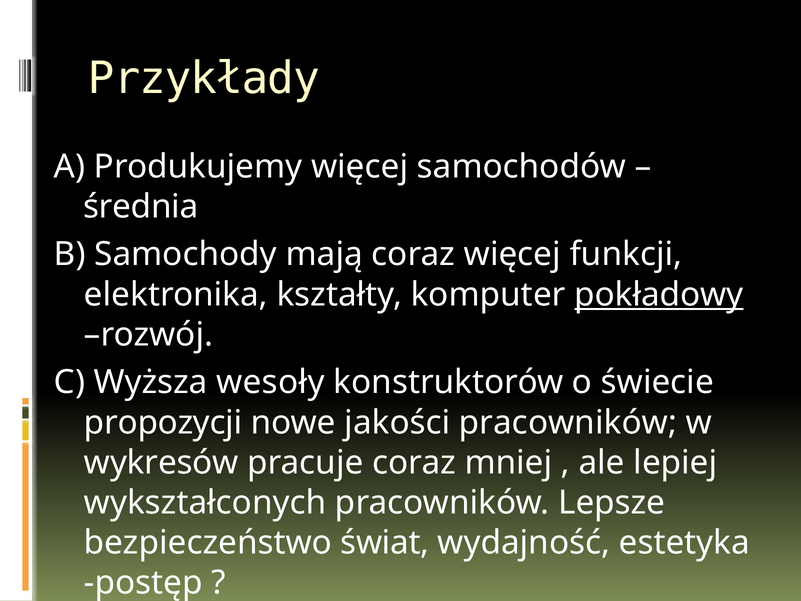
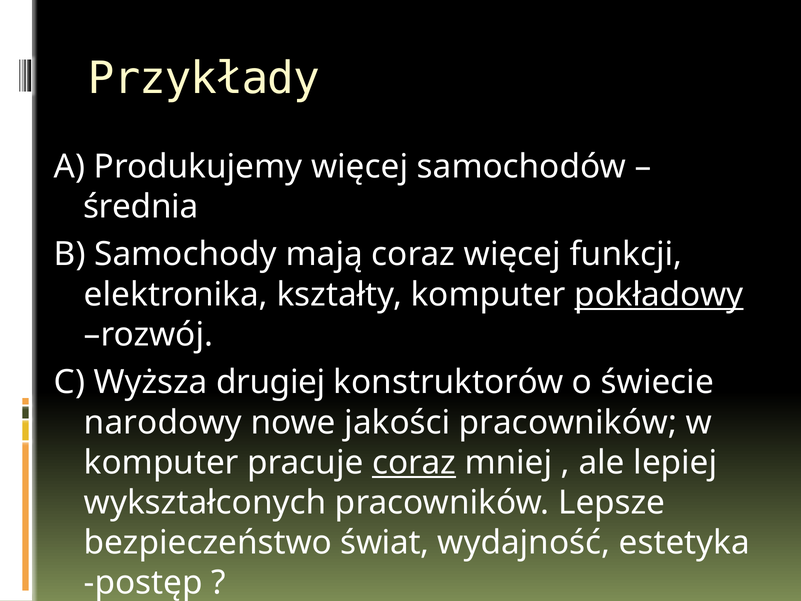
wesoły: wesoły -> drugiej (271, 382)
propozycji: propozycji -> narodowy (163, 422)
wykresów: wykresów -> komputer (161, 462)
coraz underline: none -> present (414, 462)
